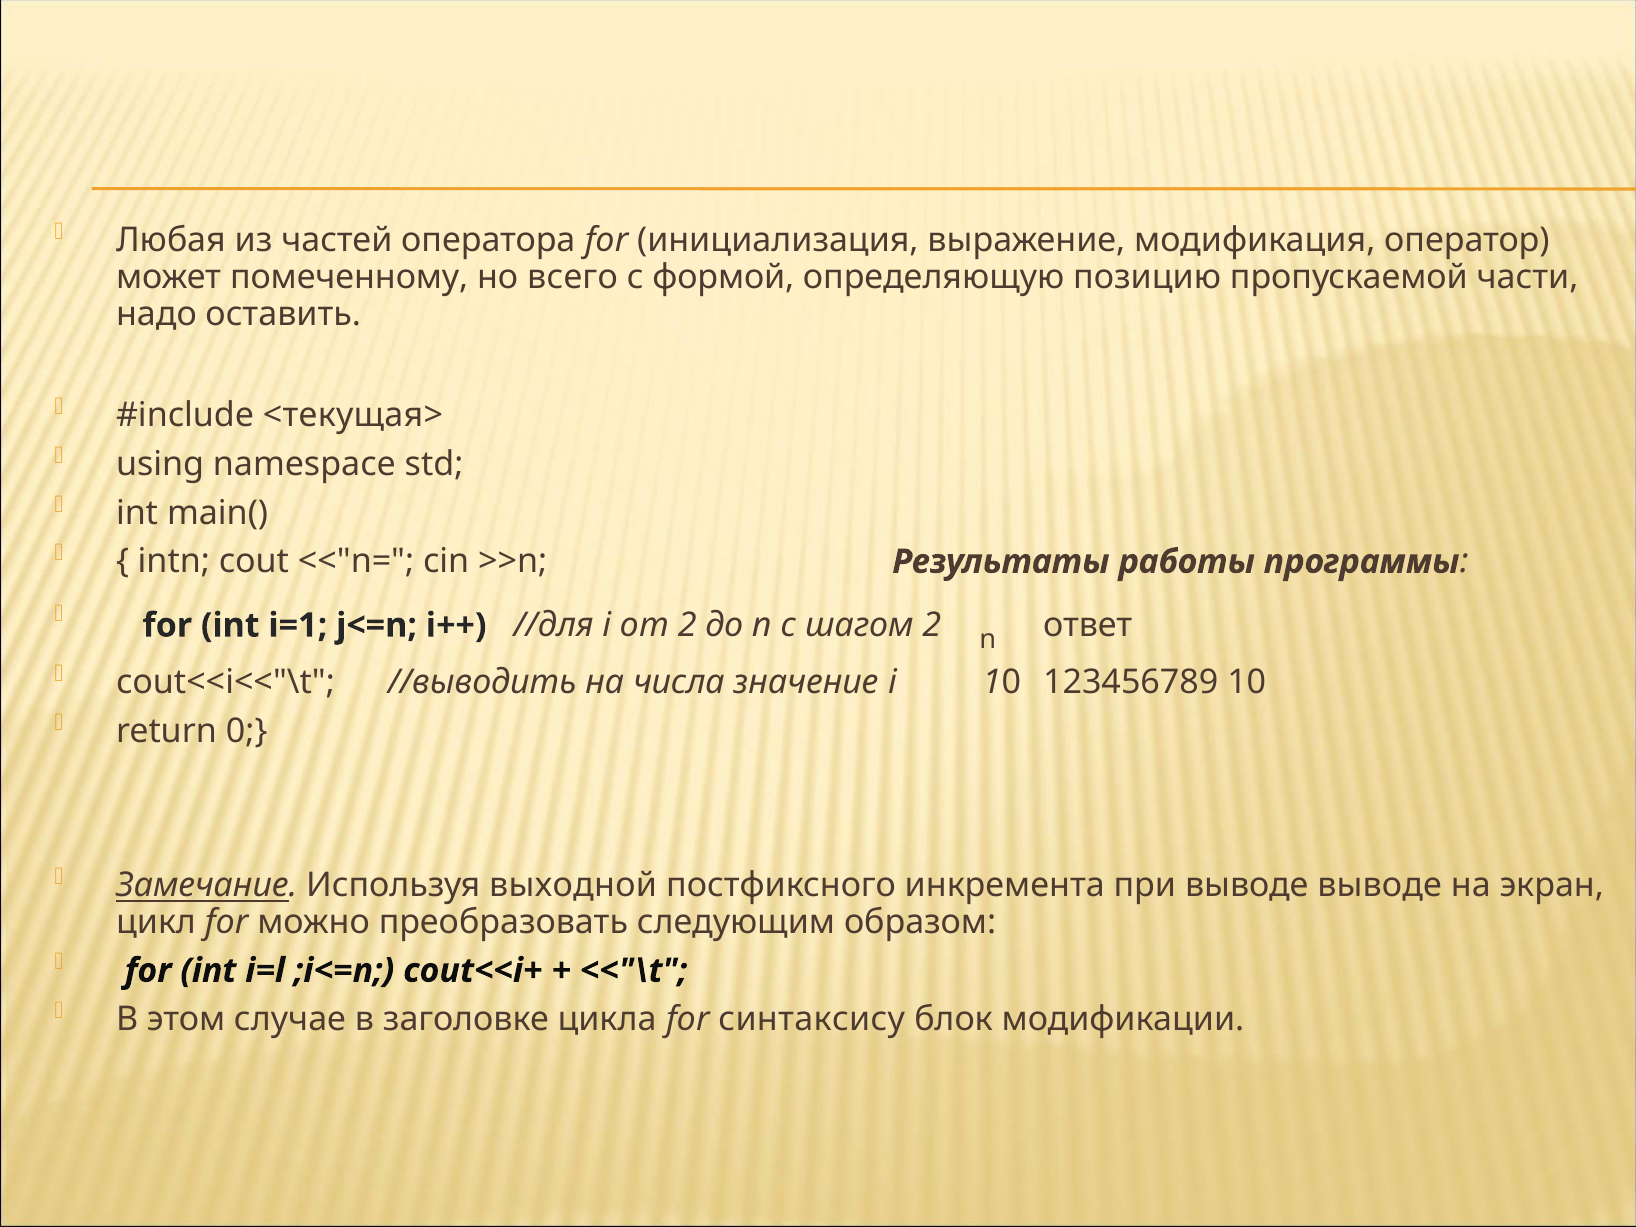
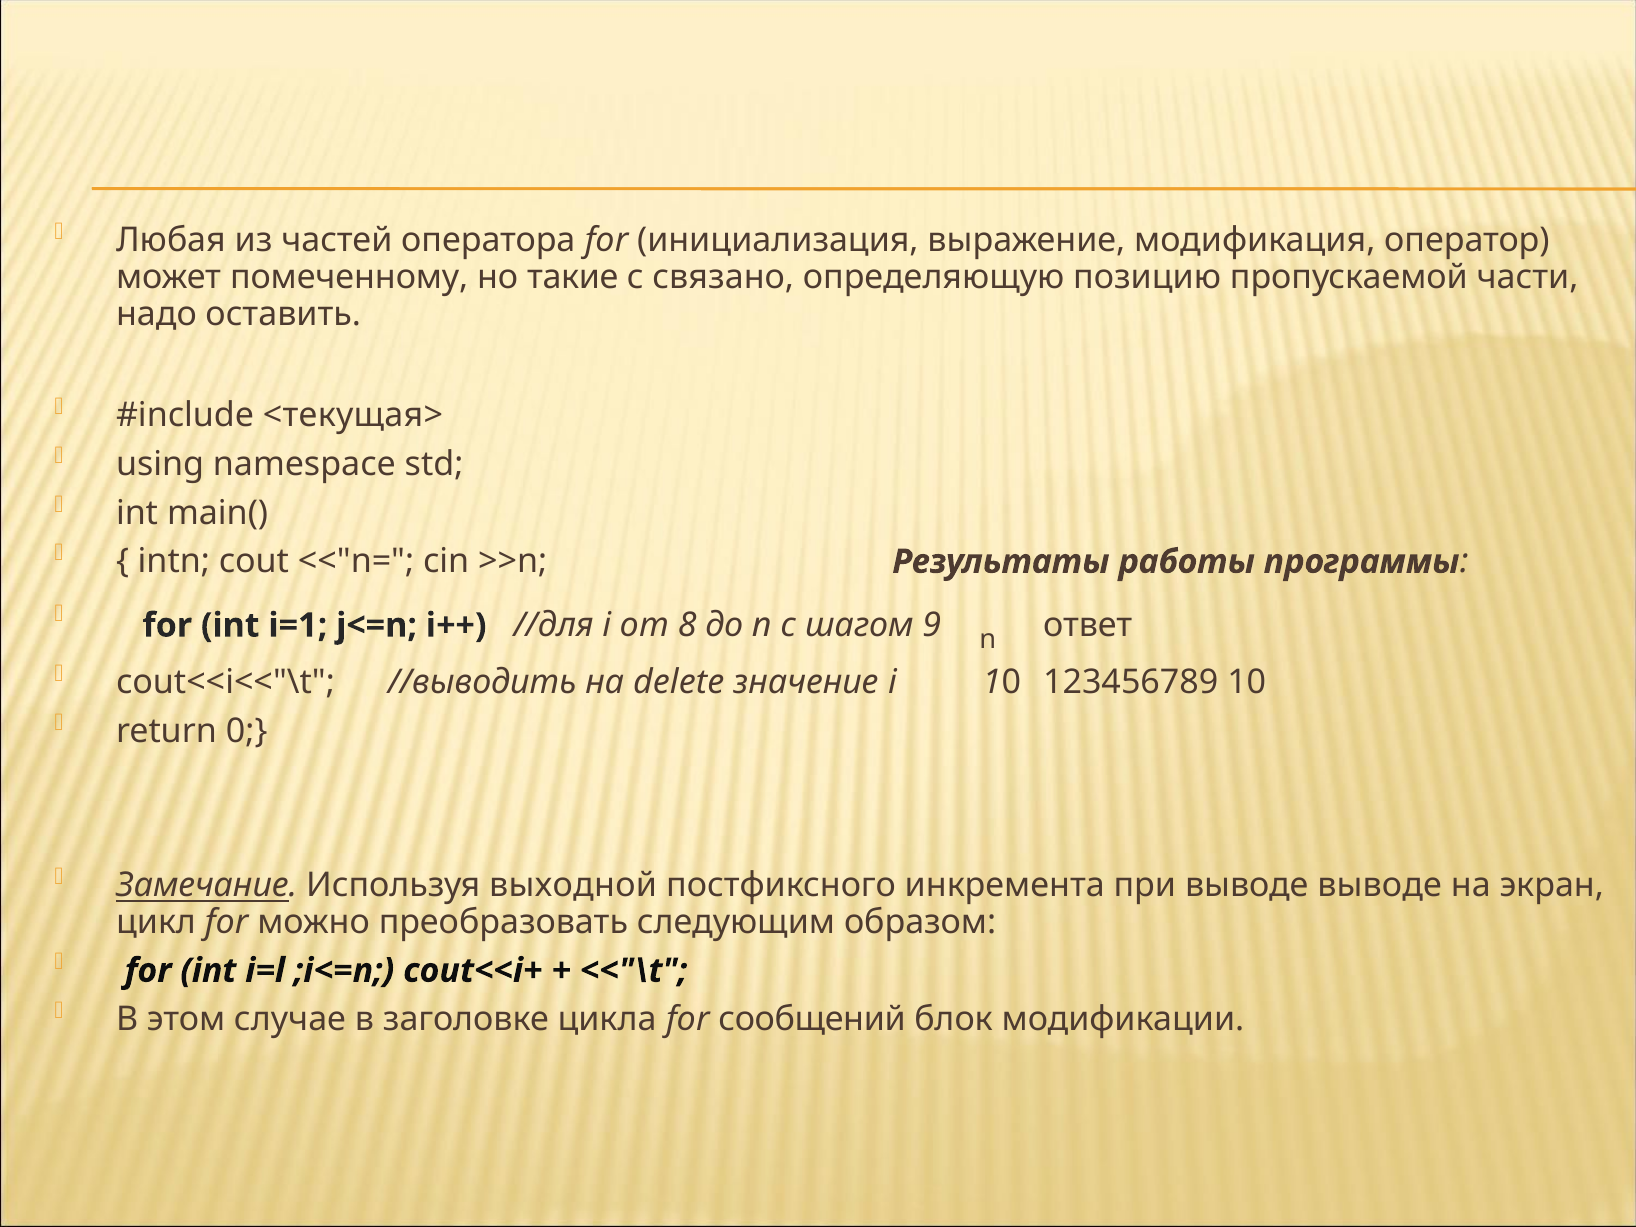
всего: всего -> такие (573, 277)
формой: формой -> связано (723, 277)
om 2: 2 -> 8 (687, 625)
шагом 2: 2 -> 9 (932, 625)
числа: числа -> delete (679, 682)
синтаксису: синтаксису -> сообщений (812, 1019)
